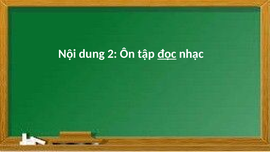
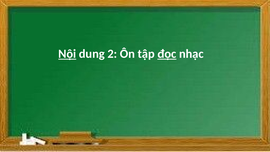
Nội underline: none -> present (67, 54)
